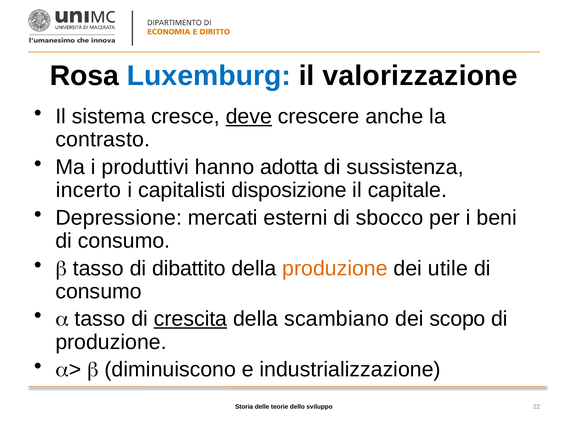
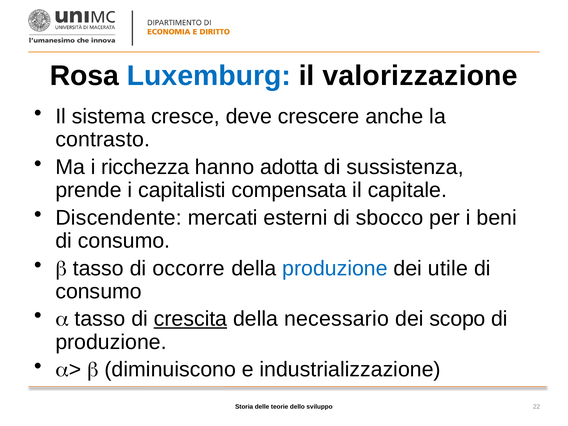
deve underline: present -> none (249, 117)
produttivi: produttivi -> ricchezza (145, 167)
incerto: incerto -> prende (89, 190)
disposizione: disposizione -> compensata (289, 190)
Depressione: Depressione -> Discendente (119, 218)
dibattito: dibattito -> occorre (189, 268)
produzione colour: orange -> blue (335, 268)
scambiano: scambiano -> necessario (337, 319)
